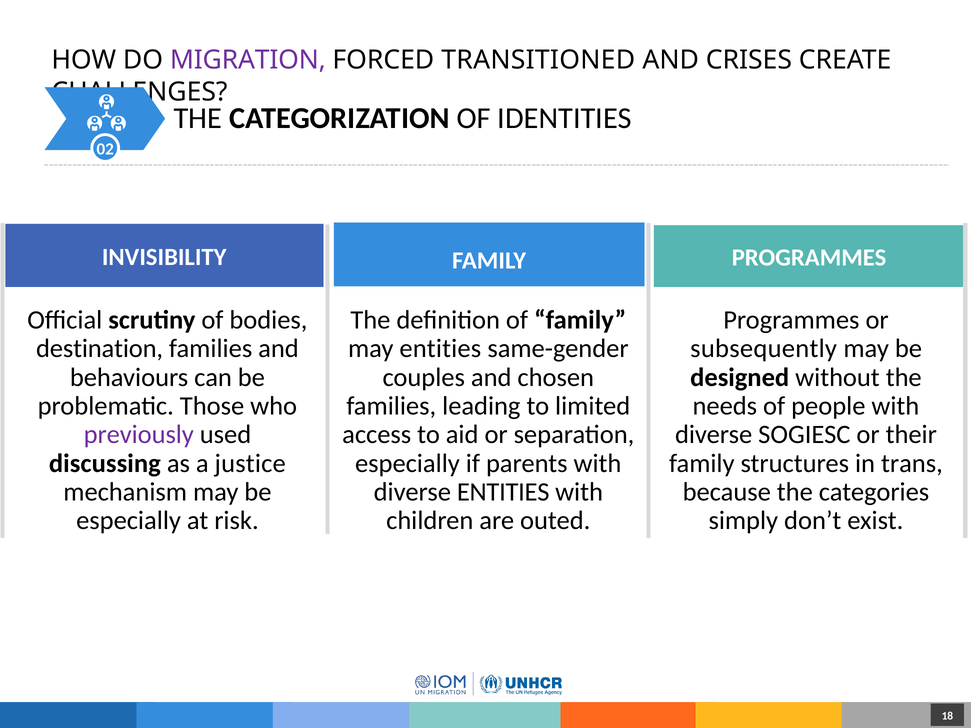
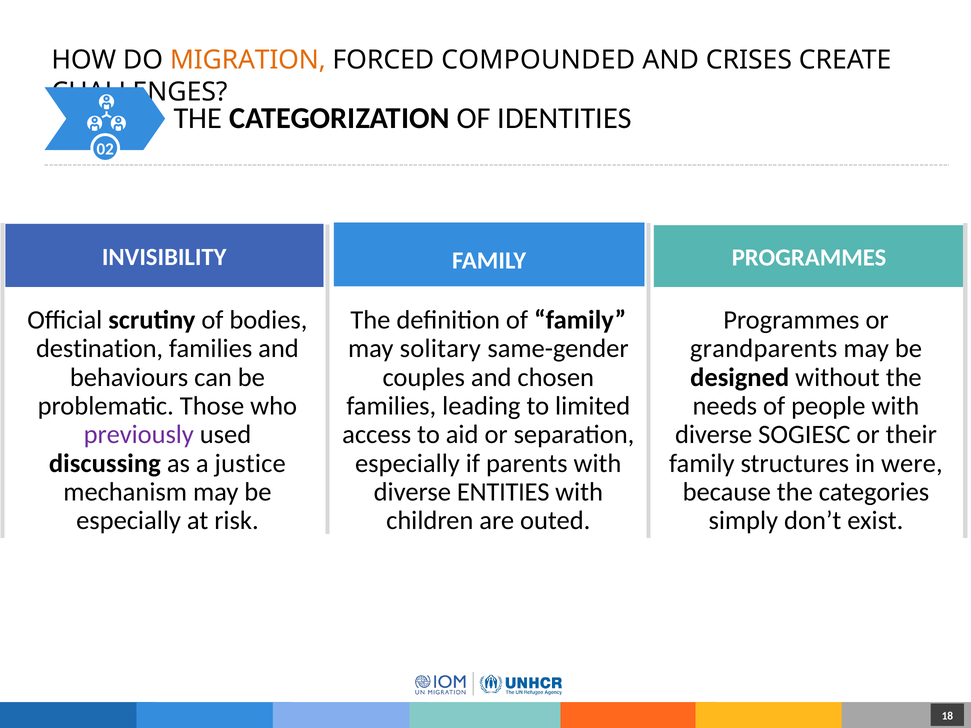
MIGRATION colour: purple -> orange (248, 60)
TRANSITIONED: TRANSITIONED -> COMPOUNDED (538, 60)
may entities: entities -> solitary (440, 349)
subsequently: subsequently -> grandparents (764, 349)
trans: trans -> were (912, 464)
